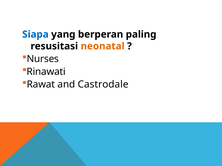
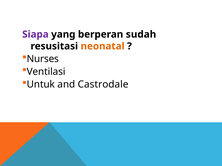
Siapa colour: blue -> purple (35, 34)
paling: paling -> sudah (141, 34)
Rinawati: Rinawati -> Ventilasi (46, 72)
Rawat: Rawat -> Untuk (41, 85)
